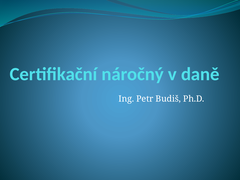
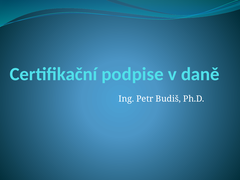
náročný: náročný -> podpise (133, 74)
